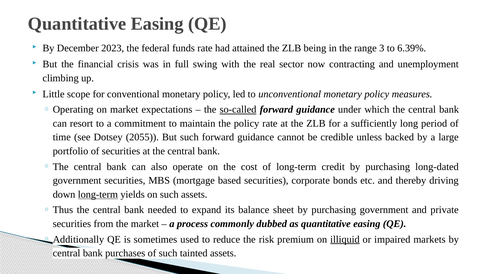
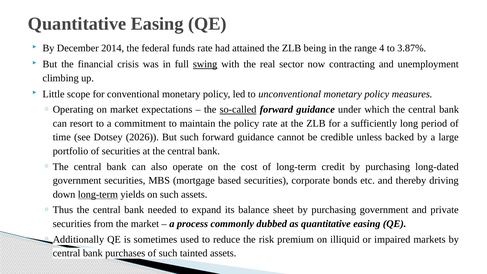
2023: 2023 -> 2014 (113, 48)
3: 3 -> 4 (382, 48)
6.39%: 6.39% -> 3.87% (412, 48)
swing underline: none -> present (205, 64)
2055: 2055 -> 2026 (142, 137)
illiquid underline: present -> none (345, 239)
